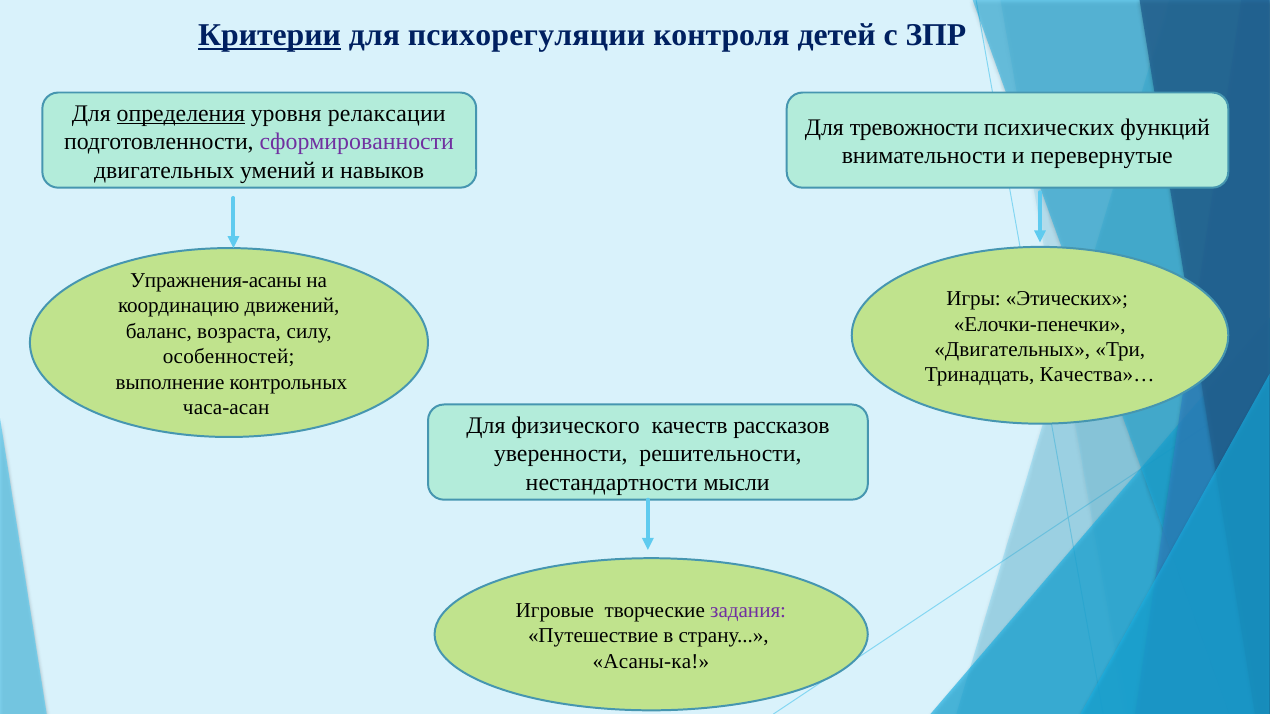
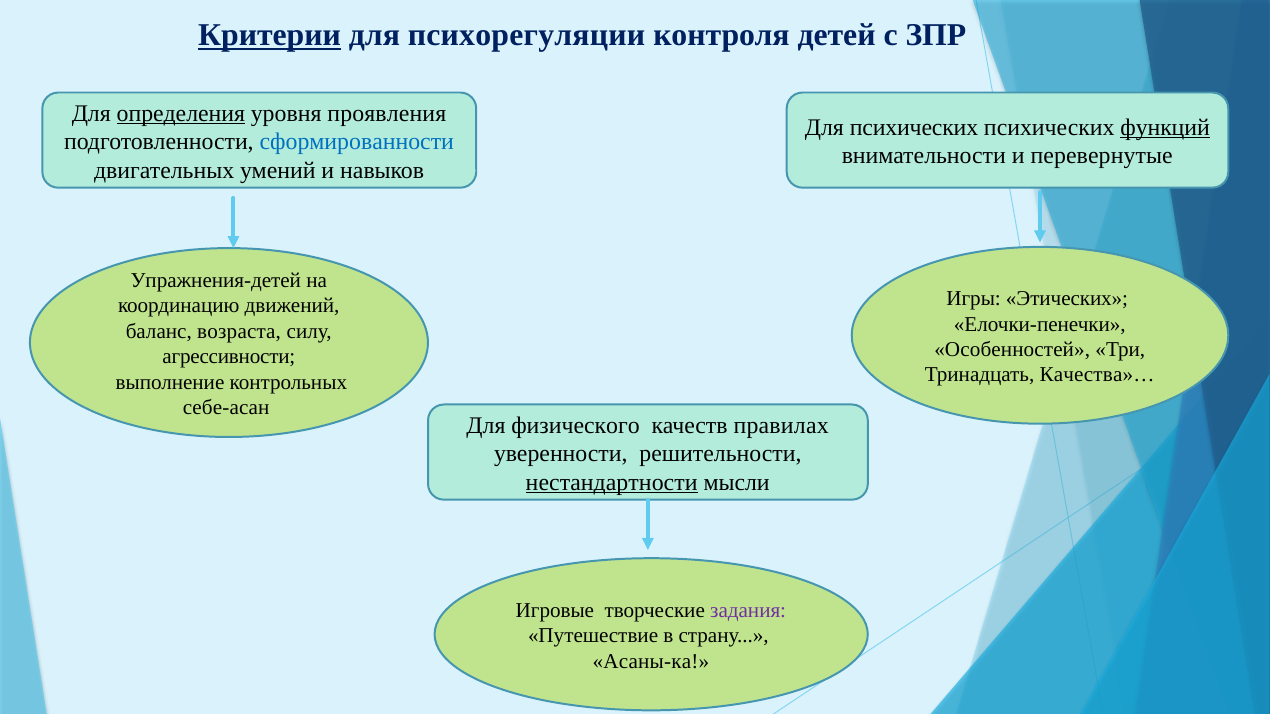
релаксации: релаксации -> проявления (387, 113)
Для тревожности: тревожности -> психических (914, 128)
функций underline: none -> present (1165, 128)
сформированности colour: purple -> blue (357, 142)
Упражнения-асаны: Упражнения-асаны -> Упражнения-детей (216, 281)
Двигательных: Двигательных -> Особенностей (1012, 350)
особенностей: особенностей -> агрессивности (229, 357)
часа-асан: часа-асан -> себе-асан (226, 408)
рассказов: рассказов -> правилах (781, 425)
нестандартности underline: none -> present (612, 483)
